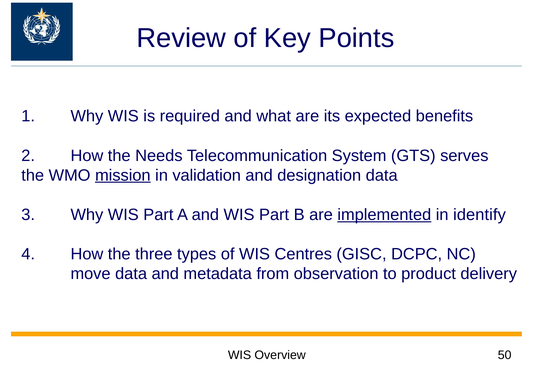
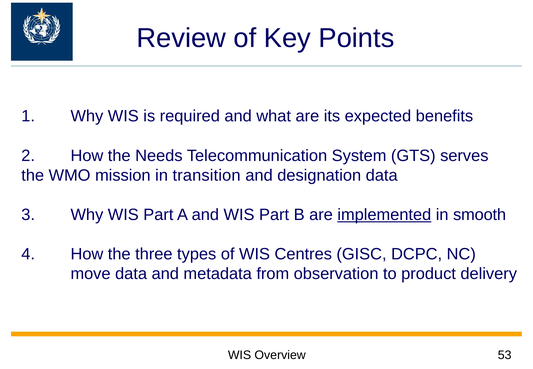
mission underline: present -> none (123, 175)
validation: validation -> transition (207, 175)
identify: identify -> smooth (480, 215)
50: 50 -> 53 (505, 355)
